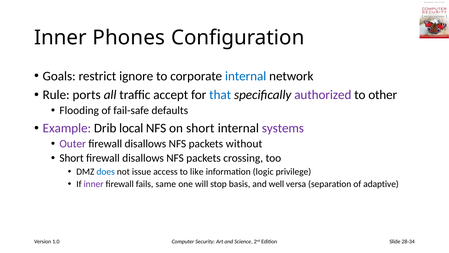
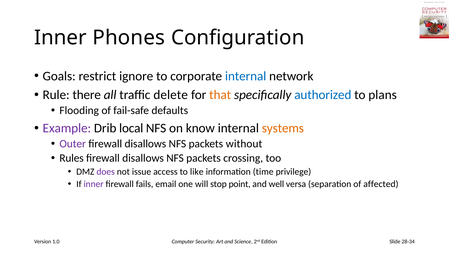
ports: ports -> there (87, 95)
accept: accept -> delete (171, 95)
that colour: blue -> orange (220, 95)
authorized colour: purple -> blue (323, 95)
other: other -> plans (383, 95)
on short: short -> know (200, 128)
systems colour: purple -> orange (283, 128)
Short: Short -> Rules (72, 158)
does colour: blue -> purple (106, 171)
logic: logic -> time (263, 171)
same: same -> email (166, 184)
basis: basis -> point (240, 184)
adaptive: adaptive -> affected (381, 184)
